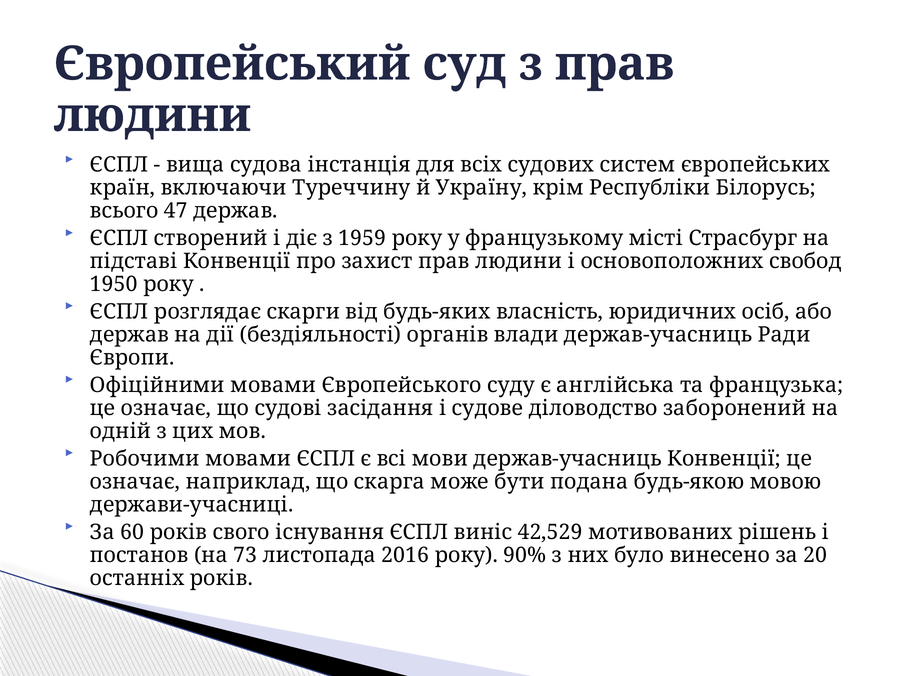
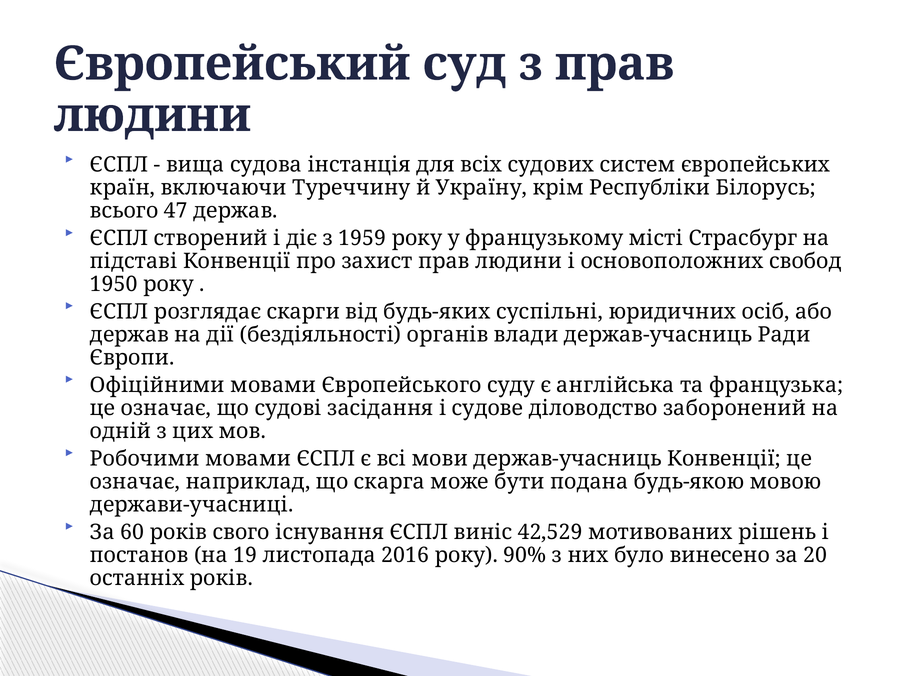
власність: власність -> суспільні (550, 312)
73: 73 -> 19 (245, 555)
